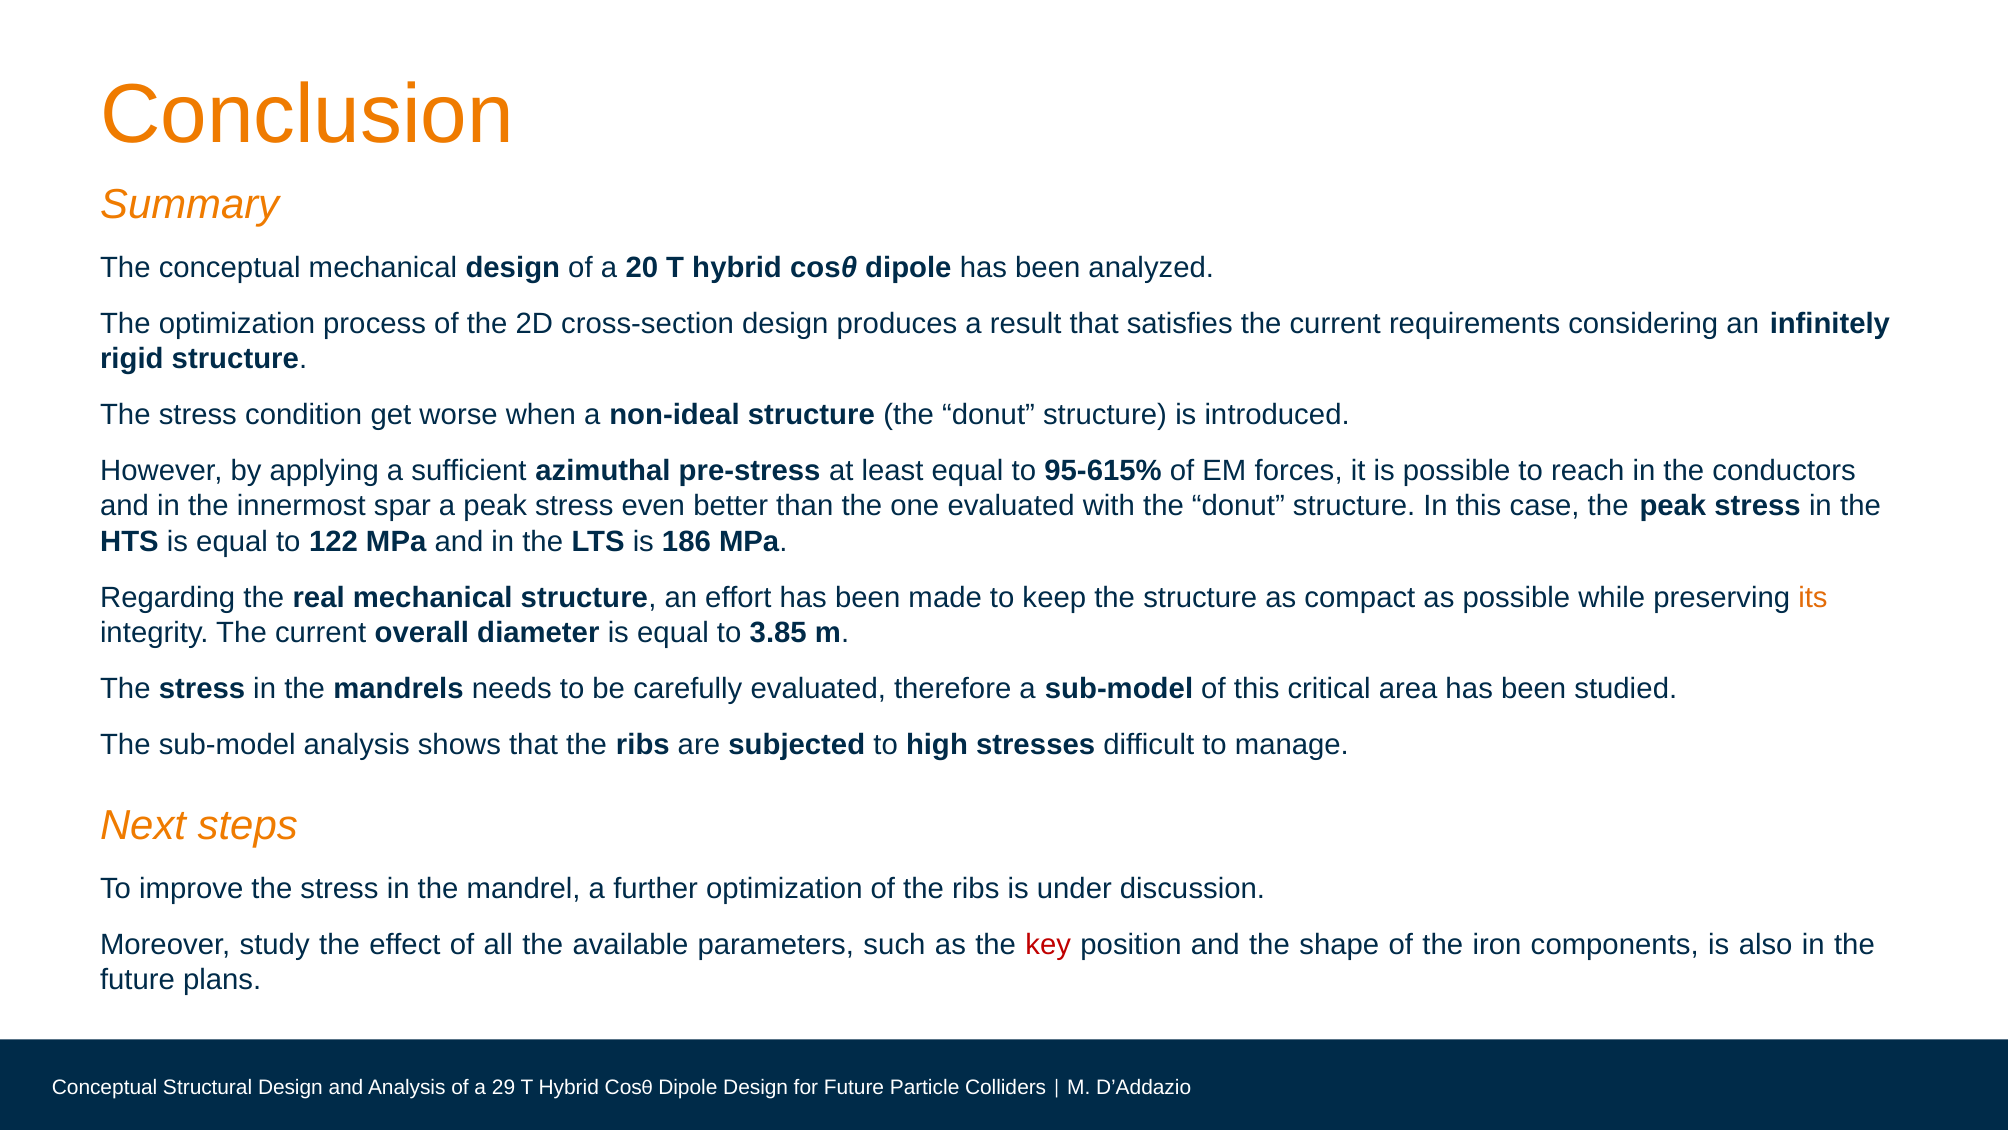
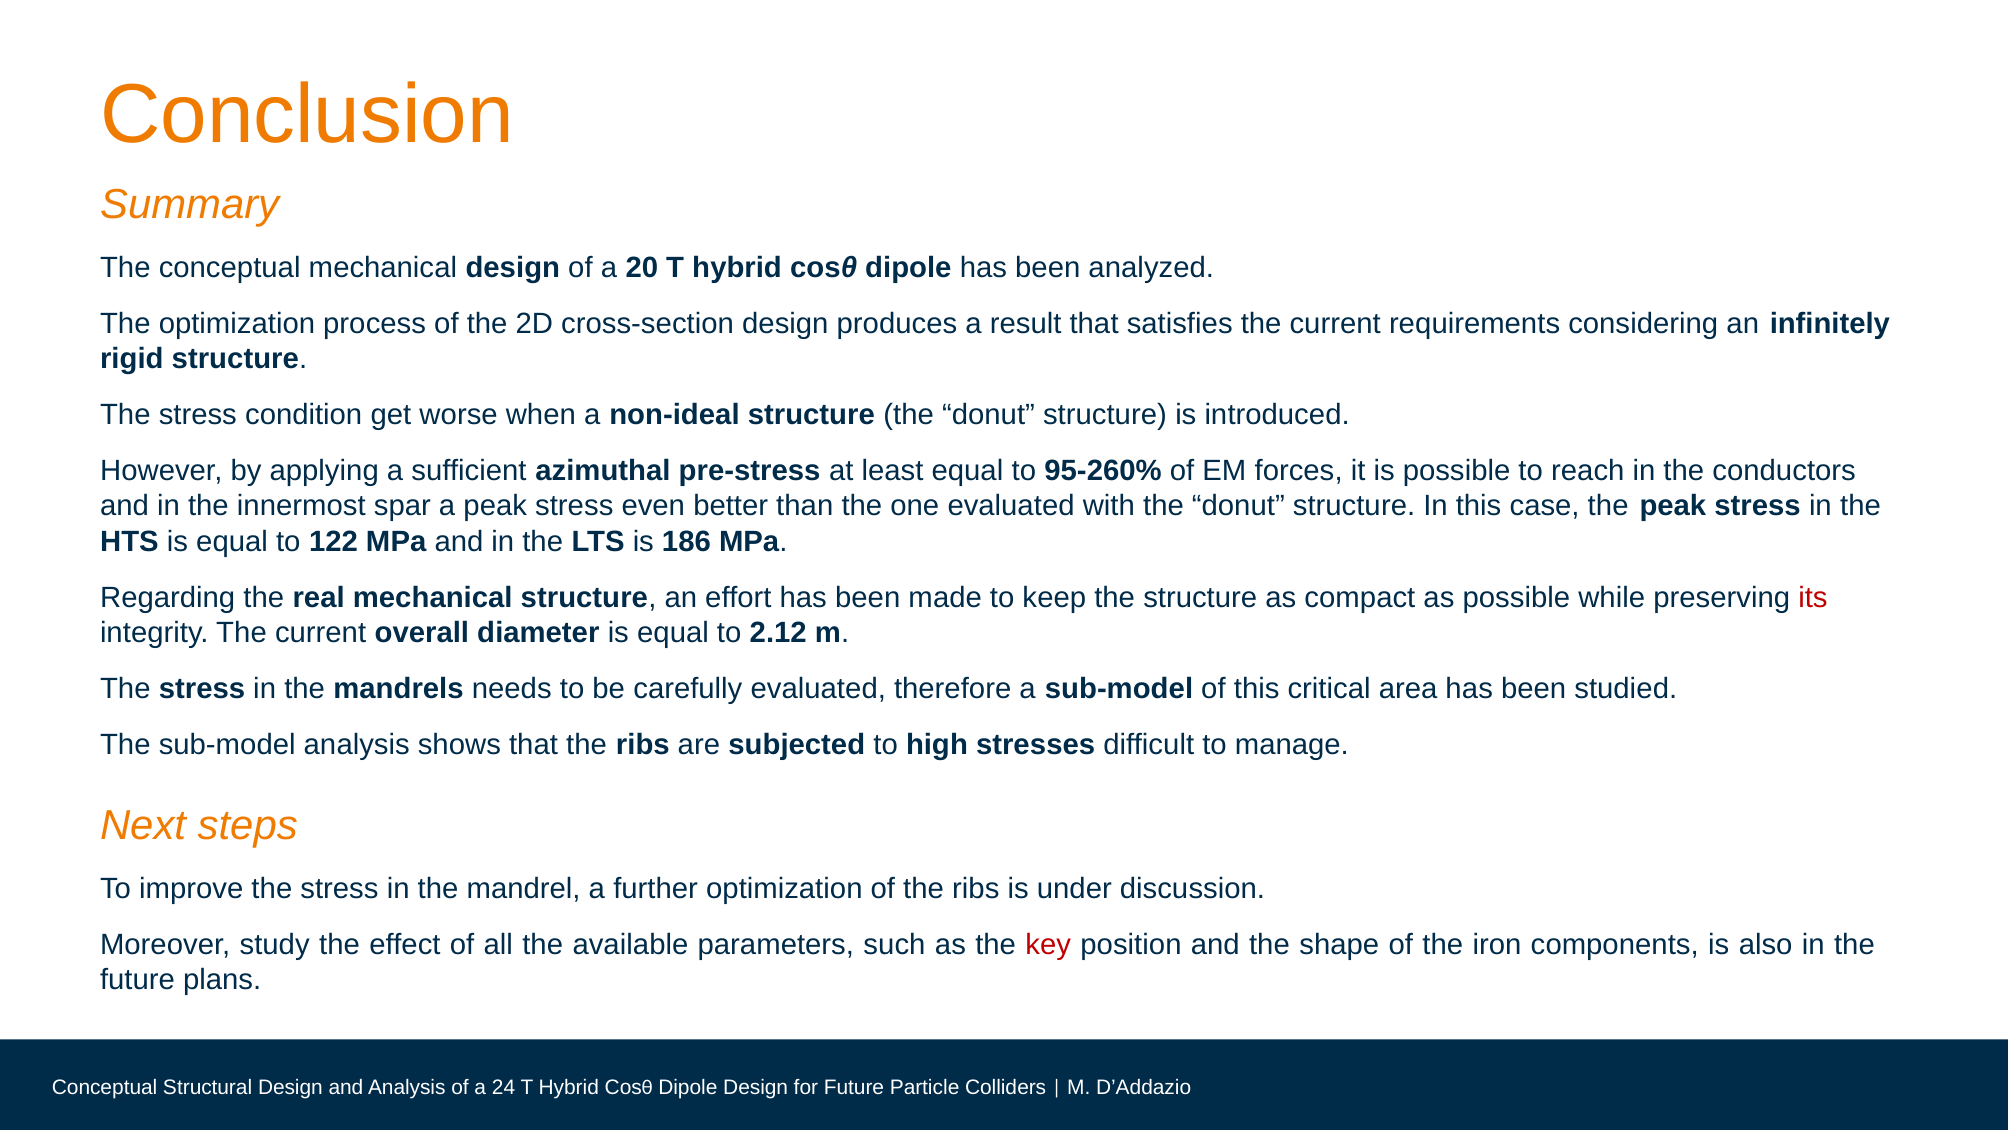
95-615%: 95-615% -> 95-260% (1103, 471)
its colour: orange -> red (1813, 597)
3.85: 3.85 -> 2.12 (778, 632)
29: 29 -> 24 (504, 1087)
